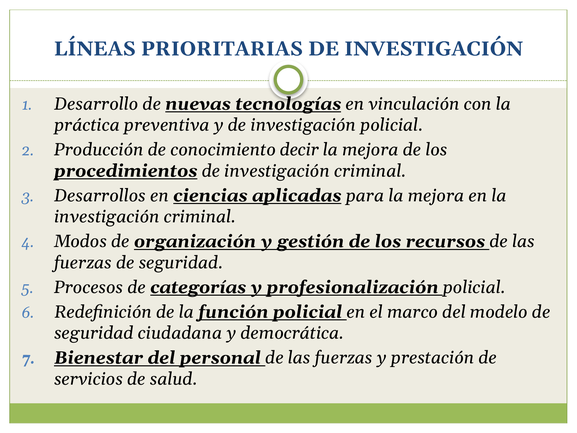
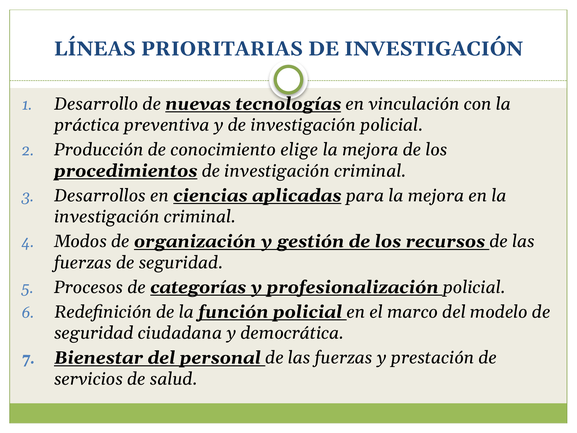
decir: decir -> elige (299, 150)
